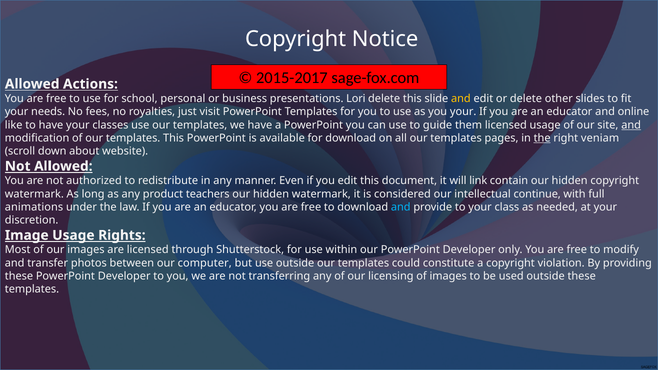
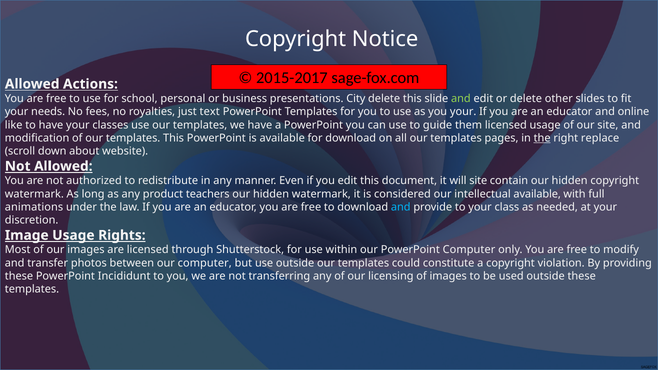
Lori: Lori -> City (356, 99)
and colour: yellow -> light green (461, 99)
visit: visit -> text (210, 112)
and underline: present -> none (631, 125)
veniam: veniam -> replace (600, 138)
will link: link -> site (478, 181)
intellectual continue: continue -> available (537, 194)
our PowerPoint Developer: Developer -> Computer (469, 250)
these PowerPoint Developer: Developer -> Incididunt (124, 276)
